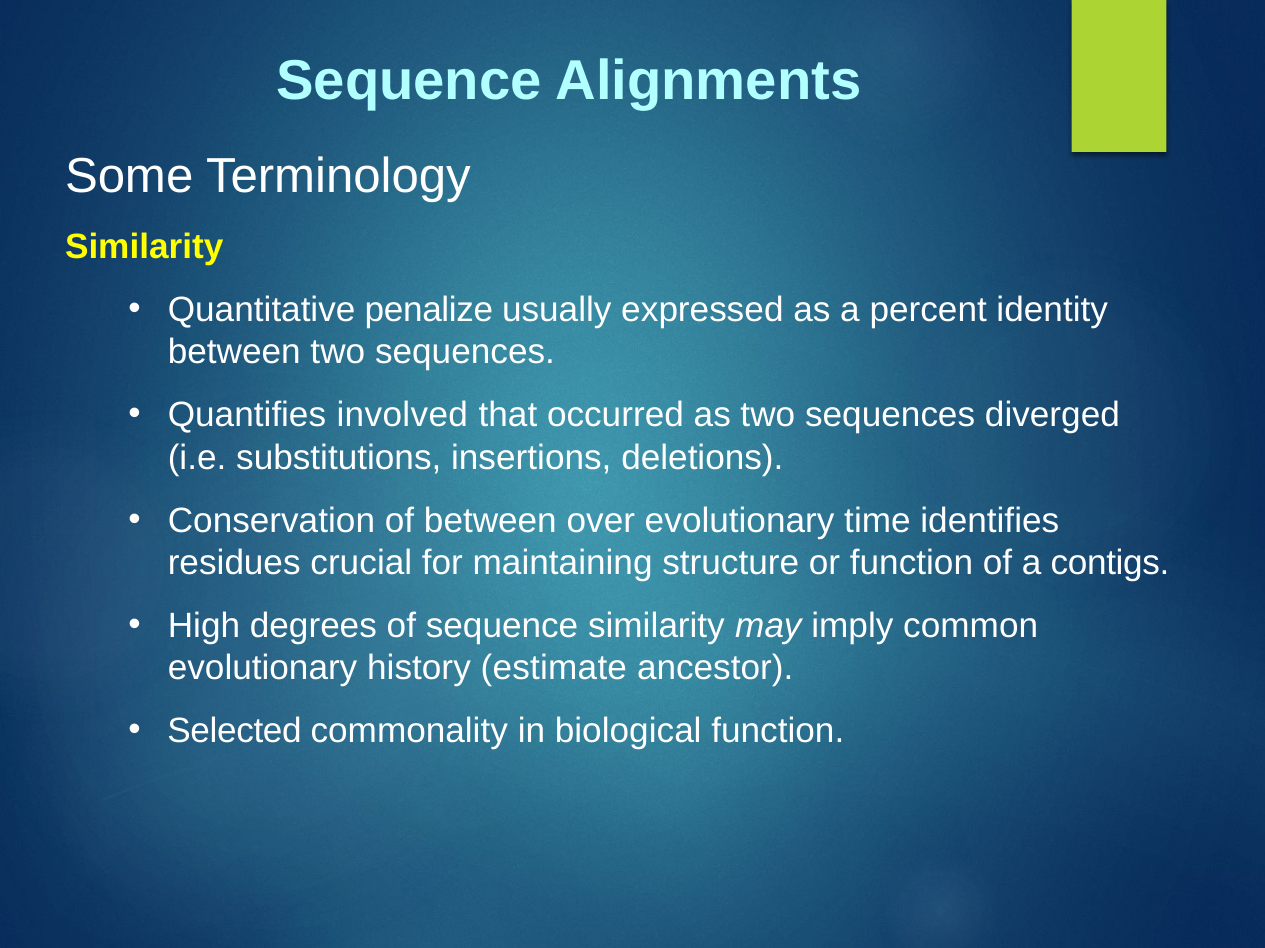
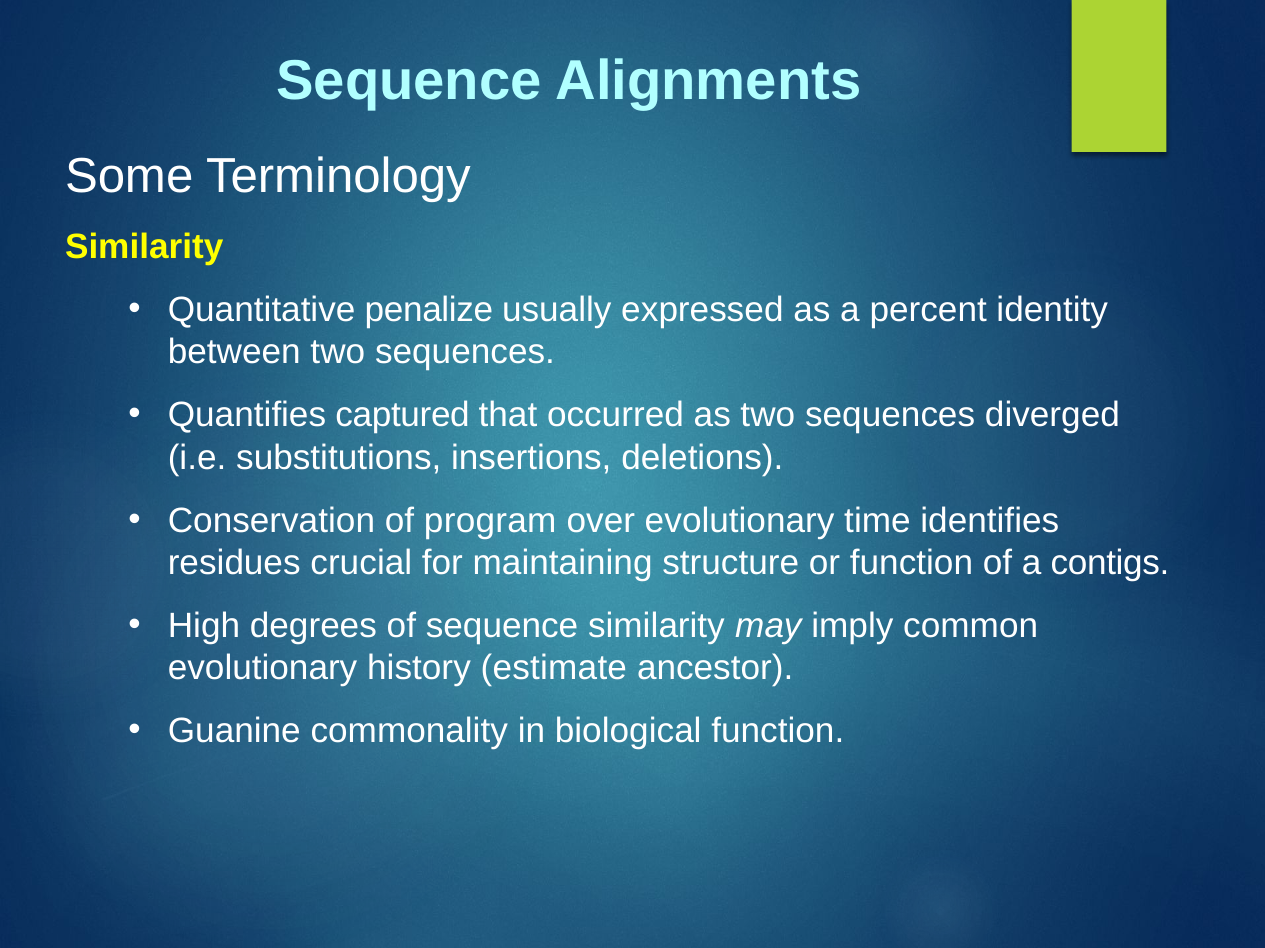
involved: involved -> captured (403, 416)
of between: between -> program (490, 521)
Selected: Selected -> Guanine (234, 732)
